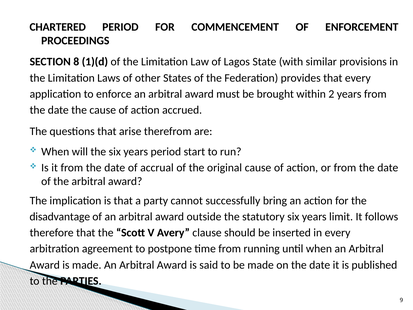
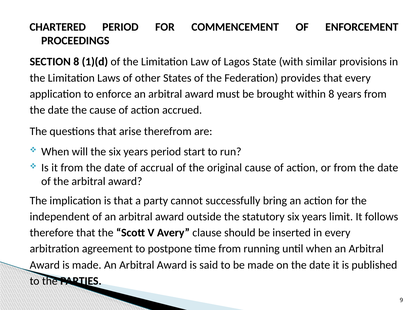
within 2: 2 -> 8 (331, 94)
disadvantage: disadvantage -> independent (60, 216)
